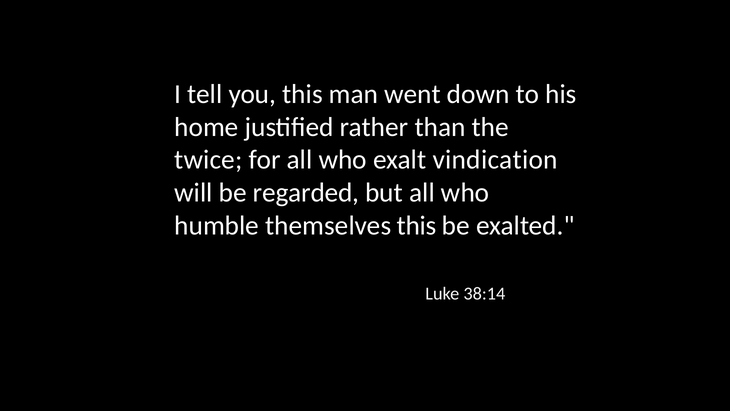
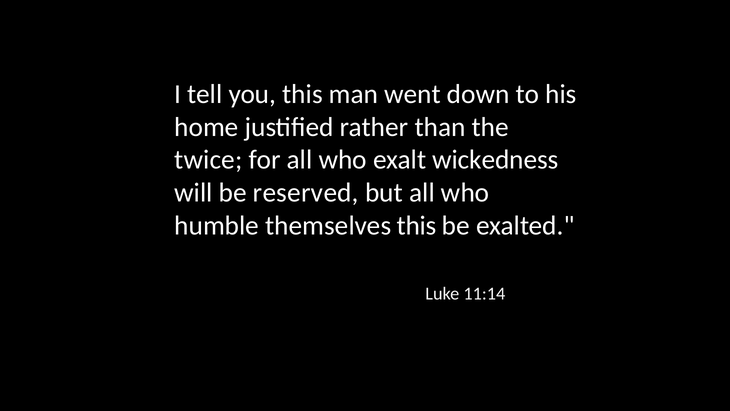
vindication: vindication -> wickedness (495, 160)
regarded: regarded -> reserved (306, 193)
38:14: 38:14 -> 11:14 (484, 293)
